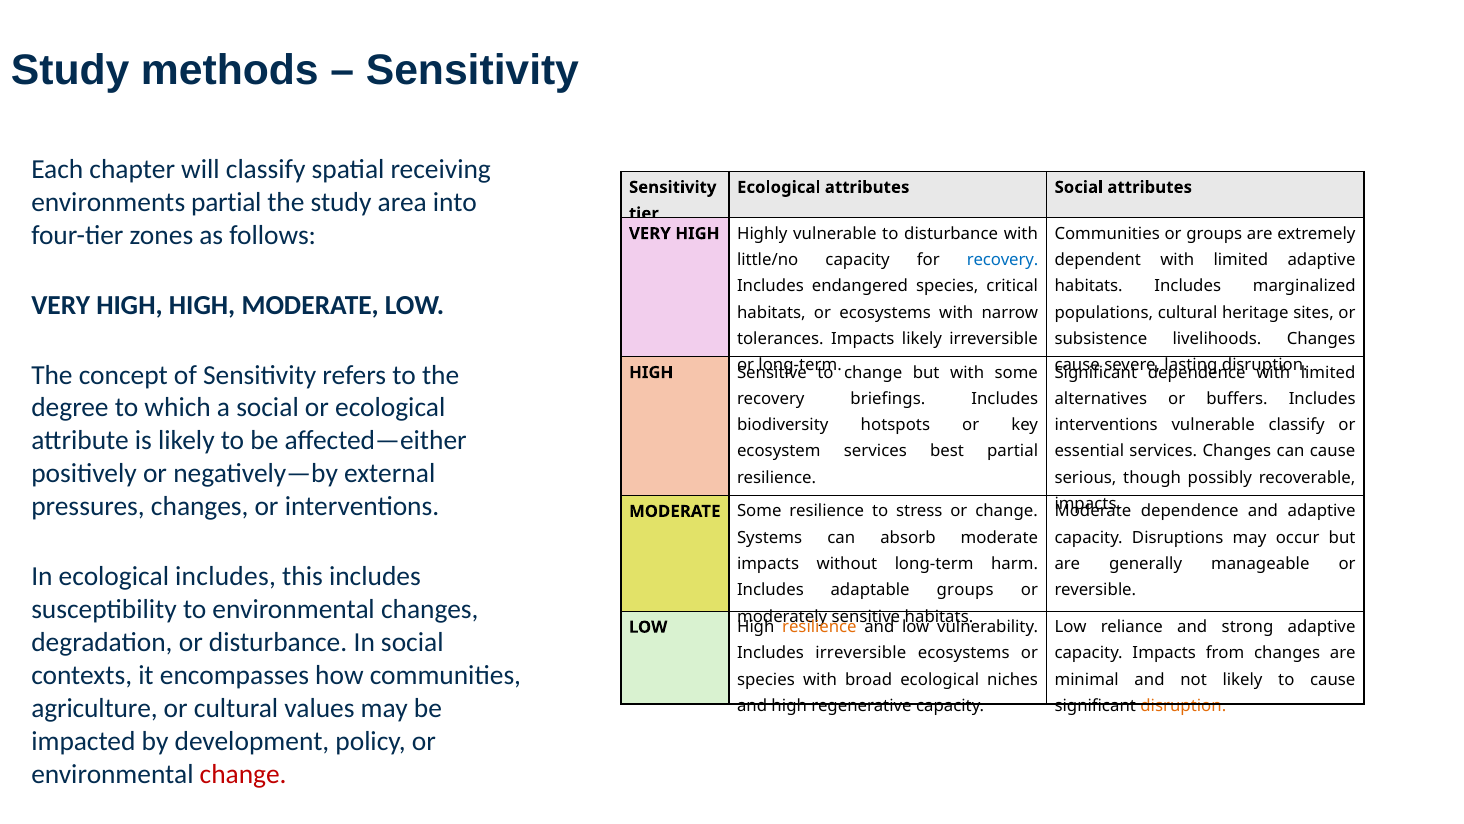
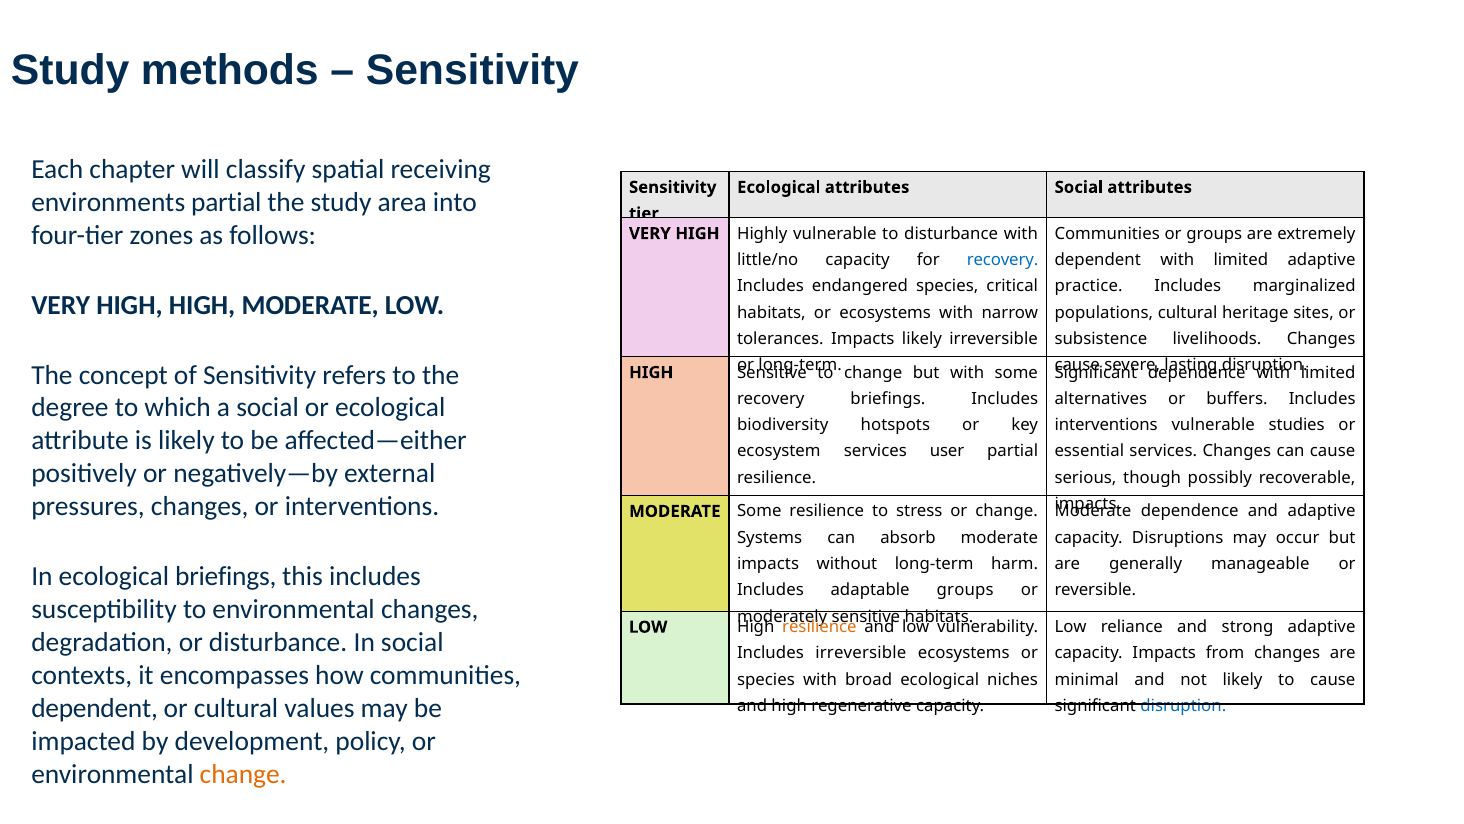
habitats: habitats -> practice (1089, 286)
vulnerable classify: classify -> studies (1297, 425)
best: best -> user (947, 451)
ecological includes: includes -> briefings (226, 576)
agriculture: agriculture -> dependent (95, 708)
disruption colour: orange -> blue (1183, 706)
change colour: red -> orange (243, 774)
